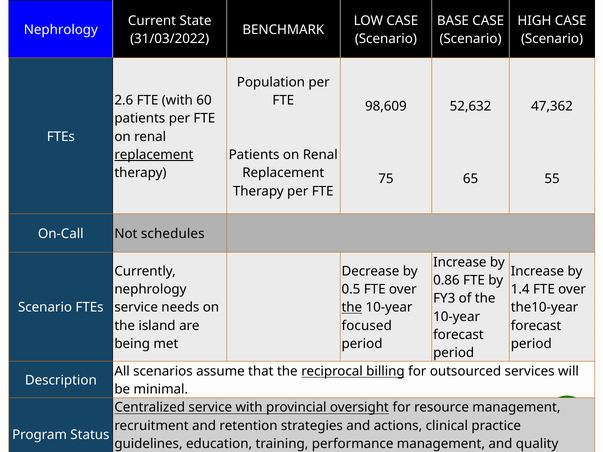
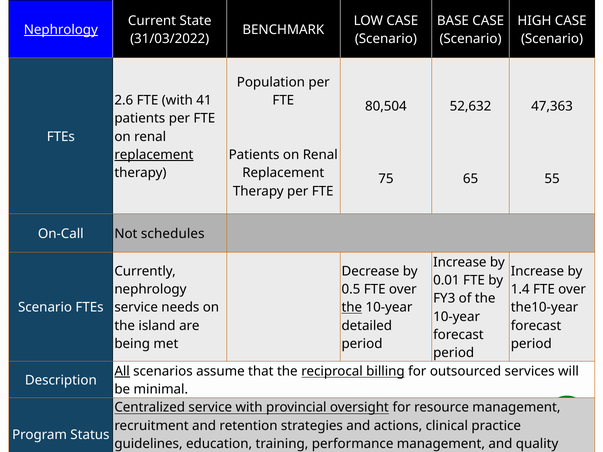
Nephrology underline: none -> present (61, 30)
60: 60 -> 41 (204, 100)
98,609: 98,609 -> 80,504 (386, 106)
47,362: 47,362 -> 47,363 (552, 106)
0.86: 0.86 -> 0.01 (446, 280)
focused: focused -> detailed (367, 326)
All underline: none -> present (122, 371)
